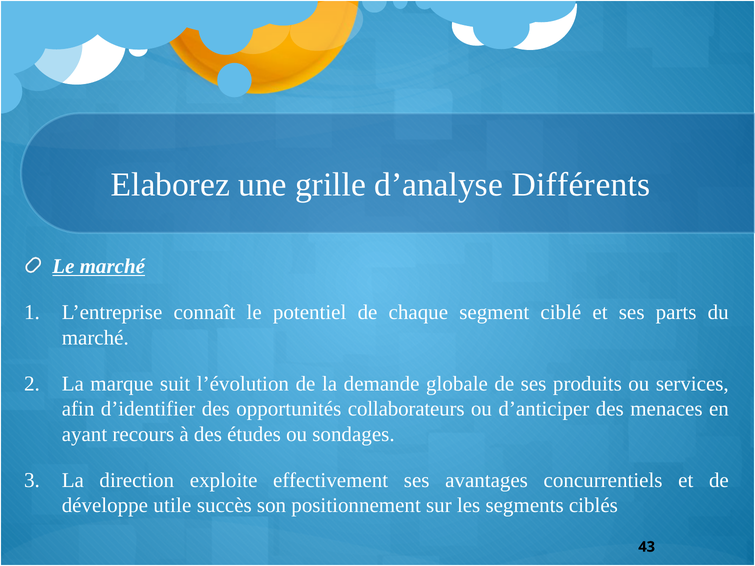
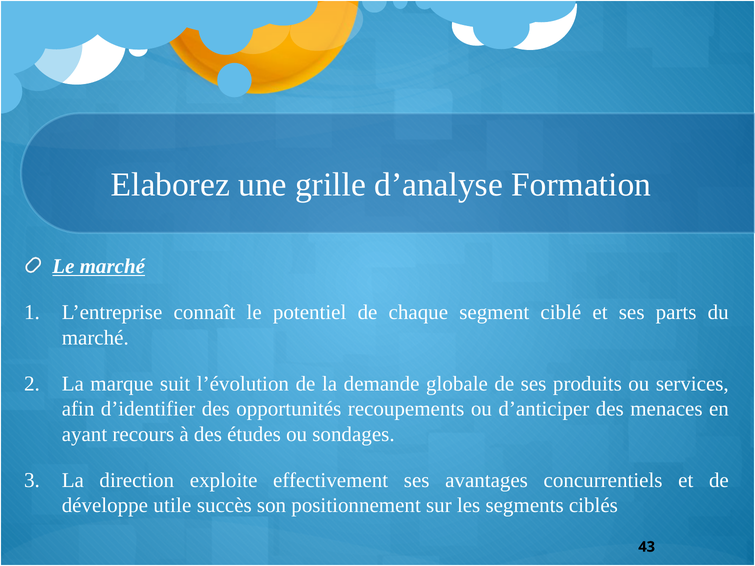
Différents: Différents -> Formation (581, 185)
collaborateurs: collaborateurs -> recoupements (406, 409)
